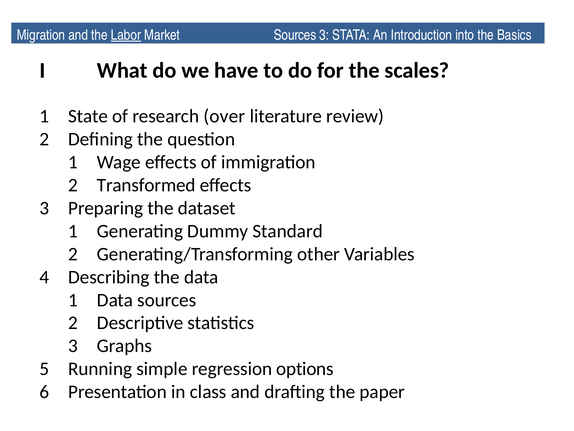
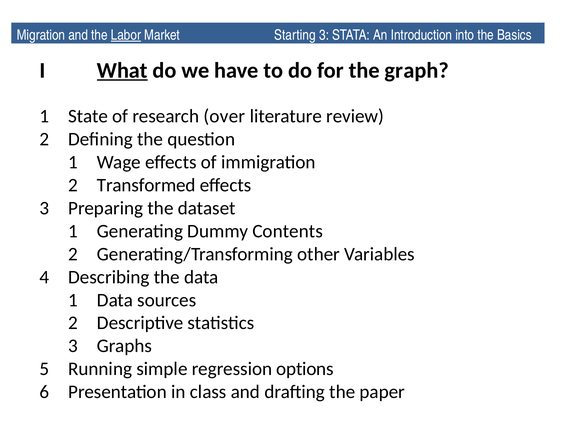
Market Sources: Sources -> Starting (295, 35)
What underline: none -> present (122, 70)
scales: scales -> graph (417, 70)
Standard: Standard -> Contents (288, 231)
